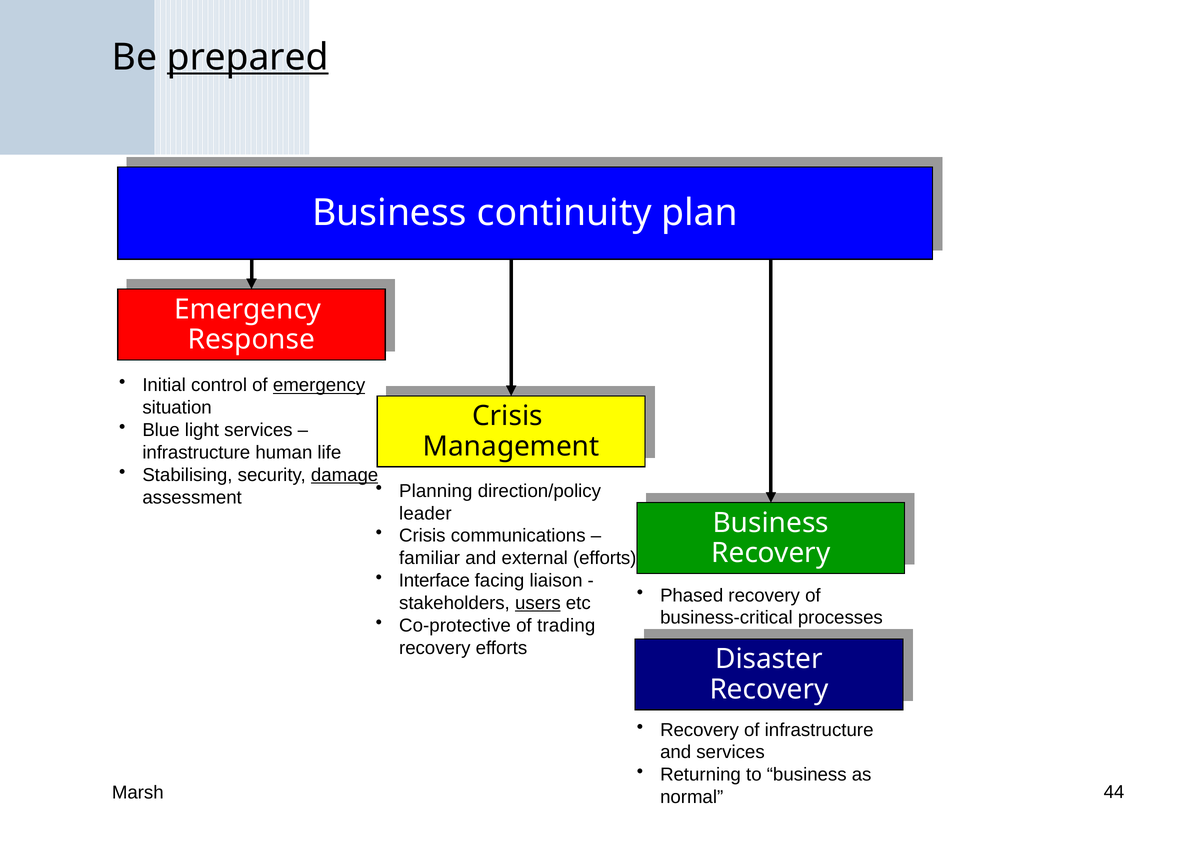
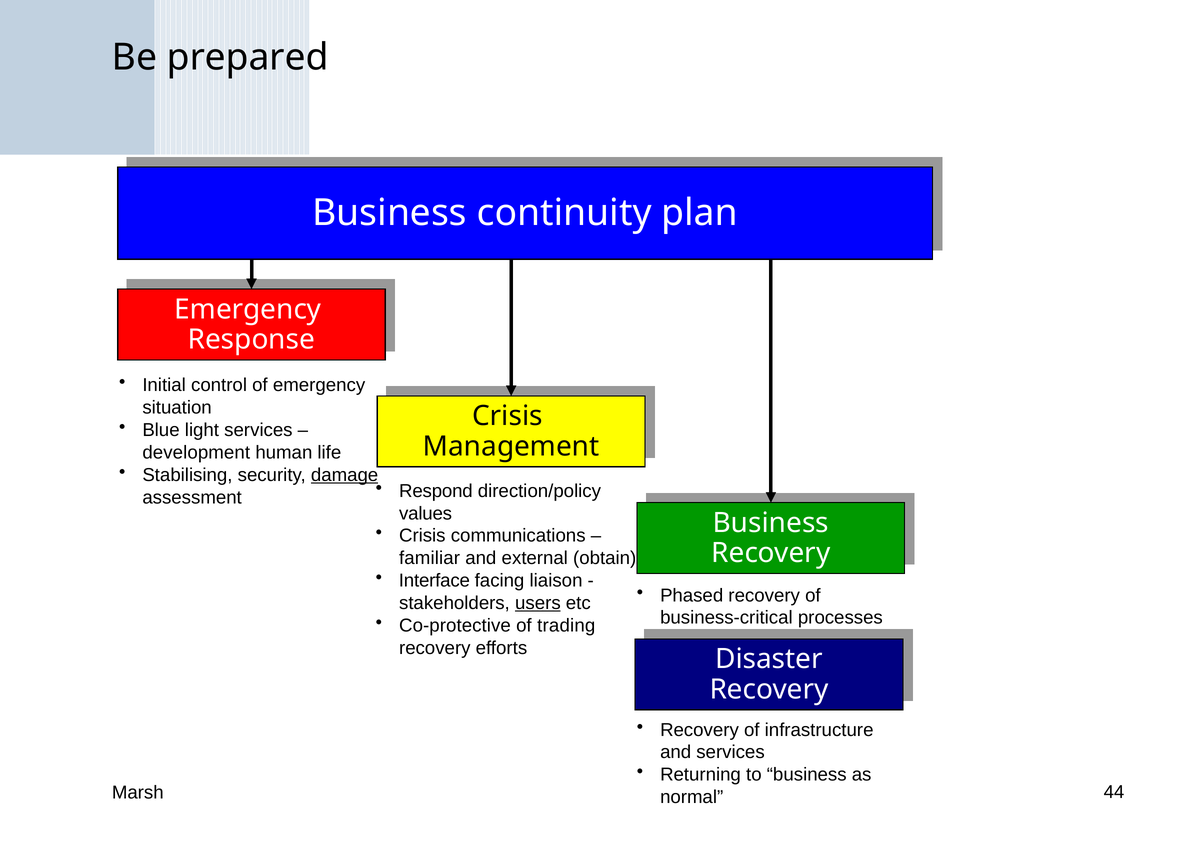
prepared underline: present -> none (248, 57)
emergency underline: present -> none (319, 385)
infrastructure: infrastructure -> development (196, 452)
Planning: Planning -> Respond (436, 491)
leader: leader -> values (426, 513)
external efforts: efforts -> obtain (605, 558)
